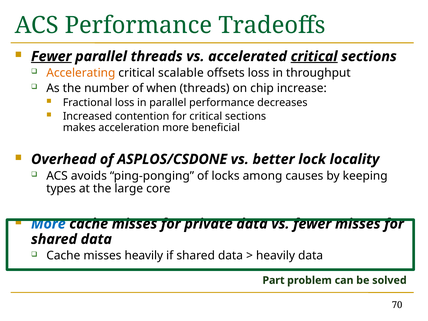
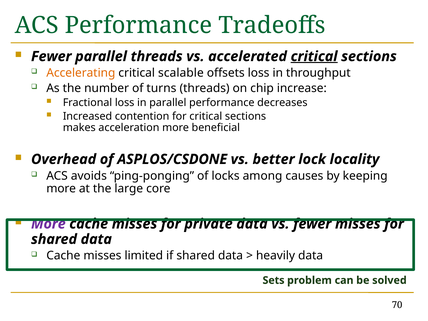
Fewer underline: present -> none (51, 56)
when: when -> turns (161, 88)
types: types -> more (61, 189)
More colour: blue -> purple (48, 224)
misses heavily: heavily -> limited (144, 256)
Part: Part -> Sets (274, 280)
